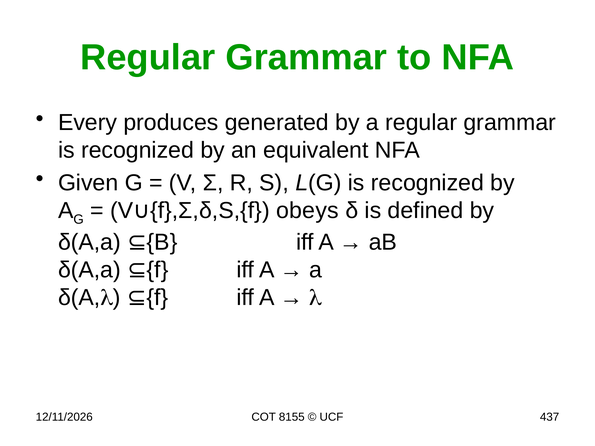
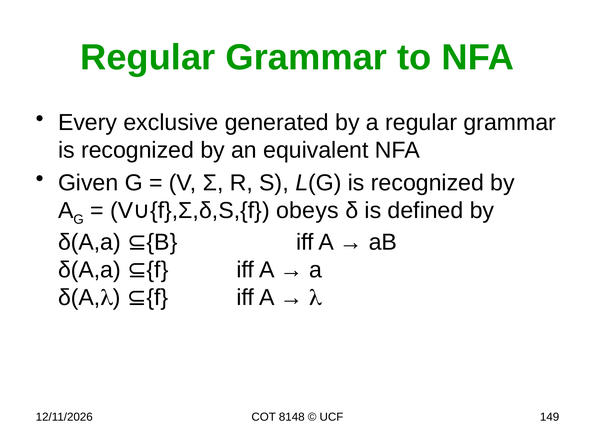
produces: produces -> exclusive (171, 123)
8155: 8155 -> 8148 (292, 417)
437: 437 -> 149 (550, 417)
